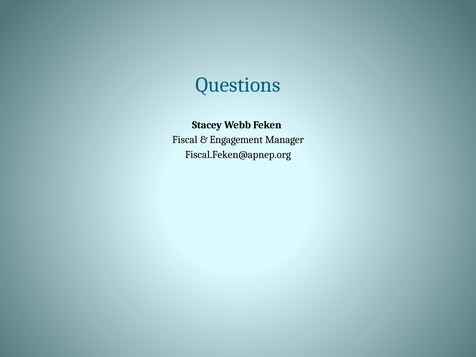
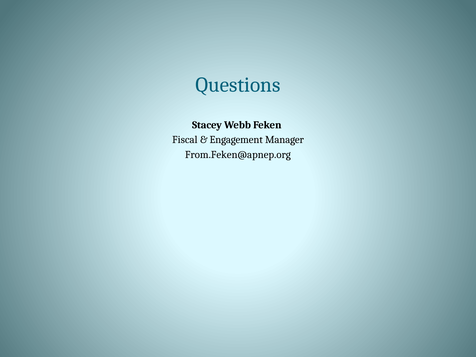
Fiscal.Feken@apnep.org: Fiscal.Feken@apnep.org -> From.Feken@apnep.org (238, 155)
